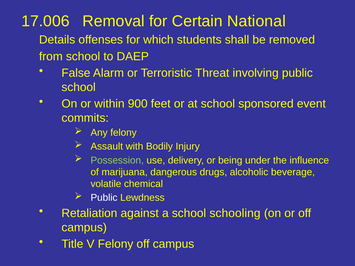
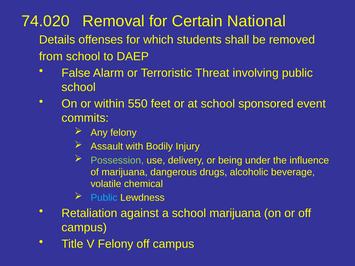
17.006: 17.006 -> 74.020 (45, 21)
900: 900 -> 550 (138, 104)
Public colour: white -> light blue (104, 198)
school schooling: schooling -> marijuana (235, 213)
